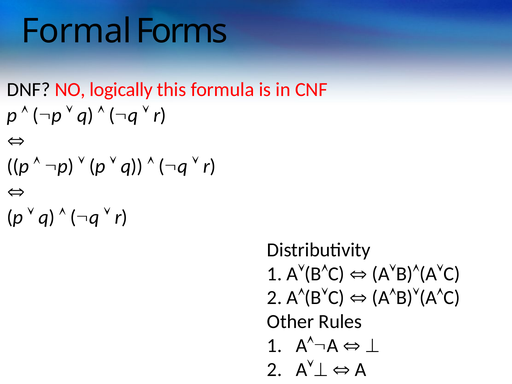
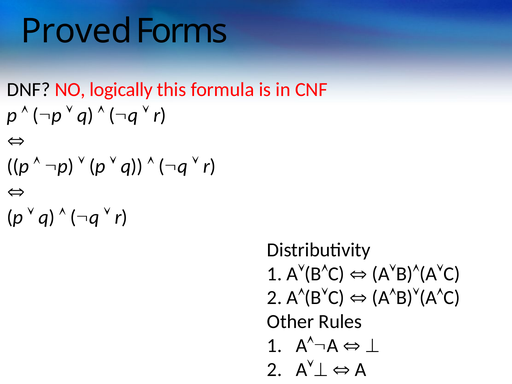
Formal: Formal -> Proved (76, 31)
